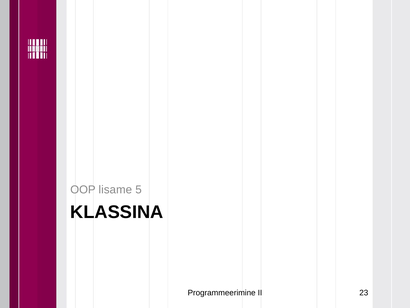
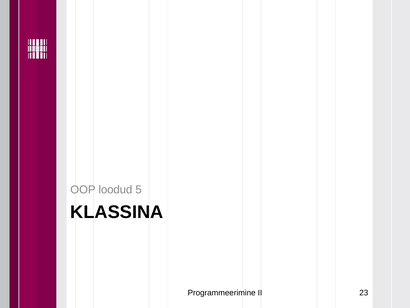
lisame: lisame -> loodud (115, 189)
